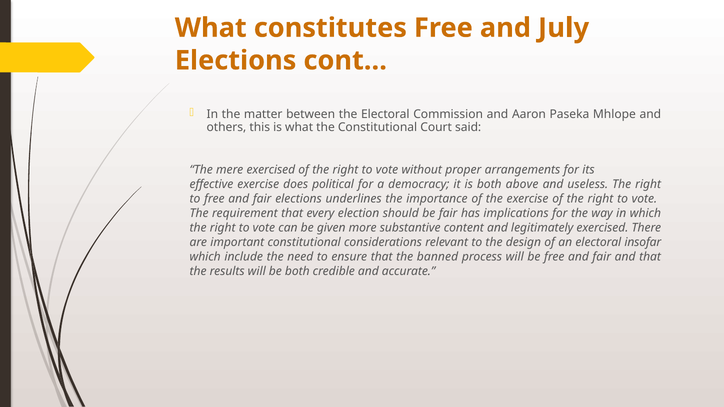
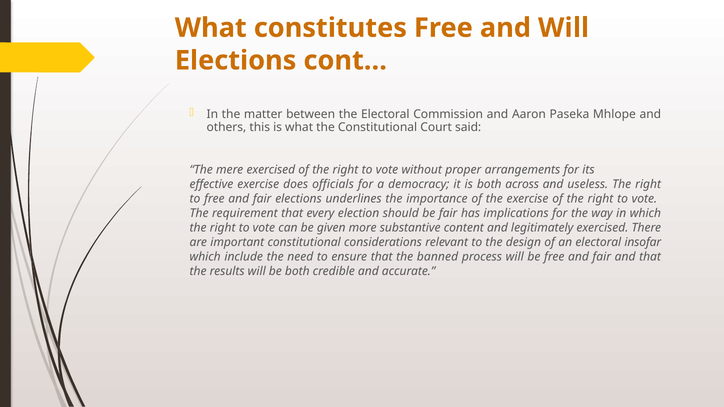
and July: July -> Will (564, 28)
political: political -> officials (333, 184)
above: above -> across (522, 184)
